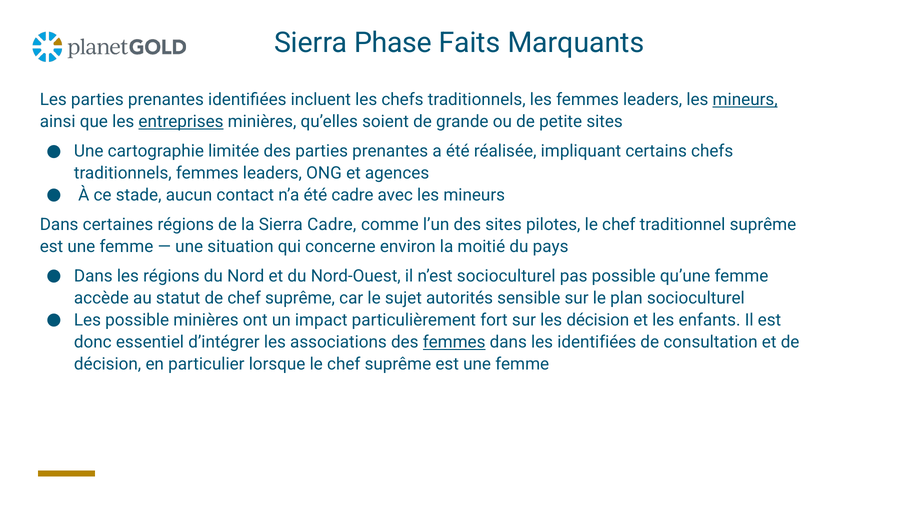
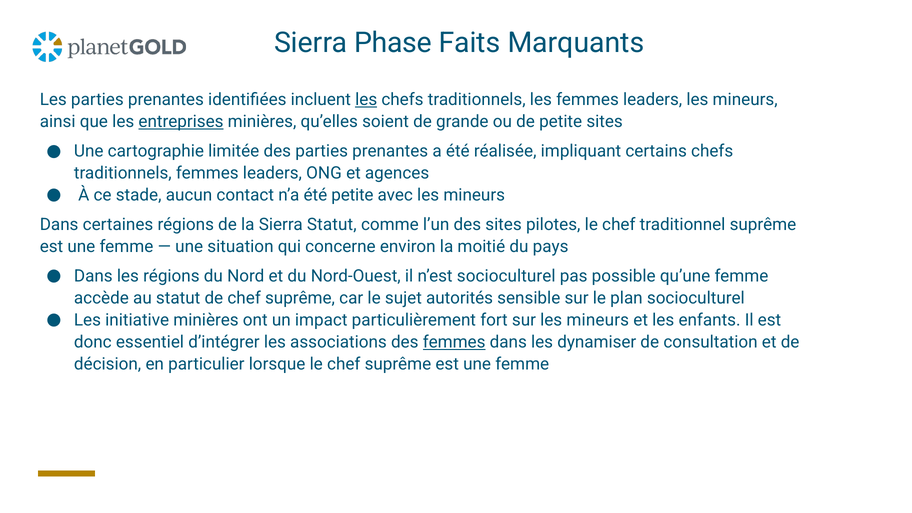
les underline: none -> present (366, 100)
mineurs underline: present -> none (745, 100)
été cadre: cadre -> petite (352, 195)
Sierra Cadre: Cadre -> Statut (332, 225)
Les possible: possible -> initiative (137, 320)
sur les décision: décision -> mineurs (598, 320)
les identifiées: identifiées -> dynamiser (597, 342)
